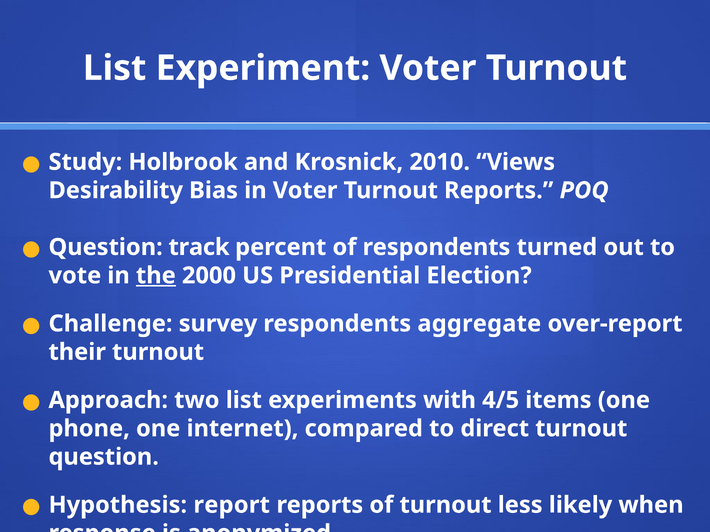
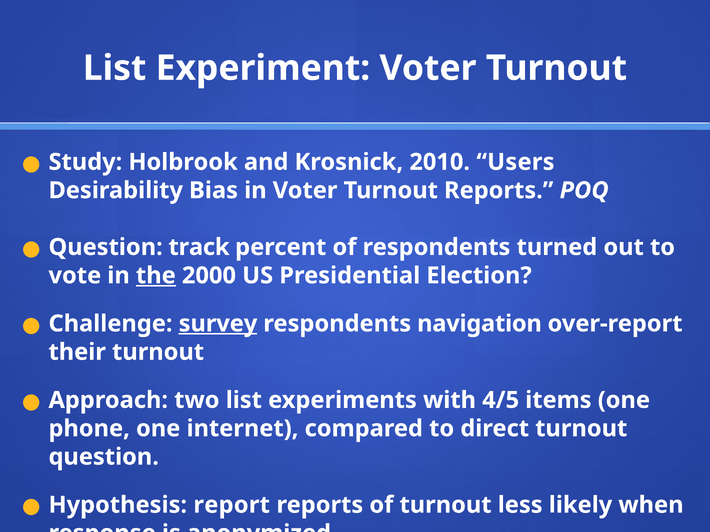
Views: Views -> Users (515, 162)
survey underline: none -> present (218, 324)
aggregate: aggregate -> navigation (479, 324)
